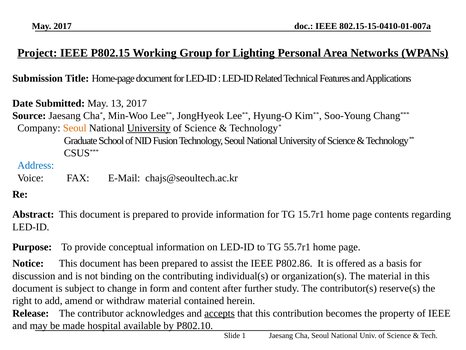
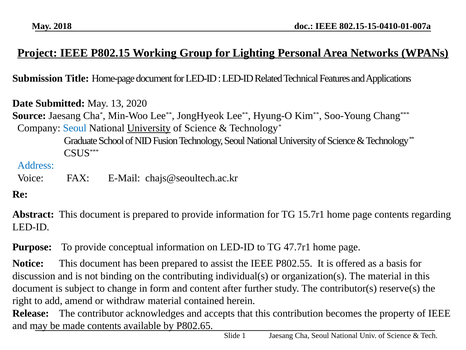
May 2017: 2017 -> 2018 (63, 26)
13 2017: 2017 -> 2020 (137, 103)
Seoul colour: orange -> blue (75, 128)
55.7r1: 55.7r1 -> 47.7r1 (297, 247)
P802.86: P802.86 -> P802.55 (294, 263)
accepts underline: present -> none (220, 313)
made hospital: hospital -> contents (104, 325)
P802.10: P802.10 -> P802.65 (195, 325)
